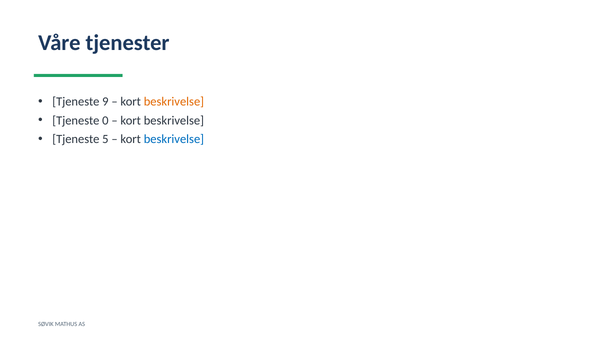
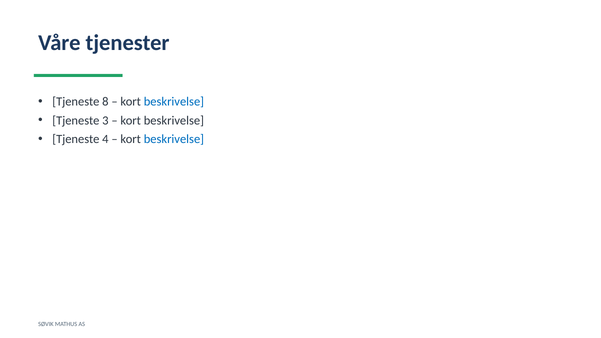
9: 9 -> 8 (105, 102)
beskrivelse colour: orange -> blue (174, 102)
0: 0 -> 3 (105, 121)
5: 5 -> 4 (105, 139)
